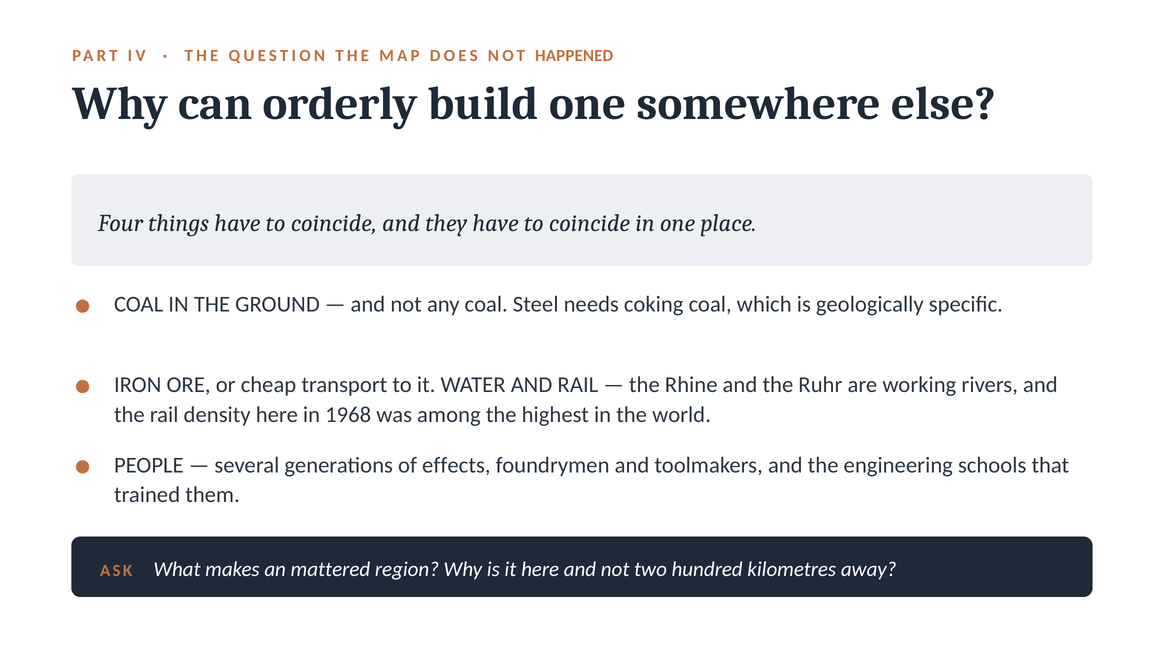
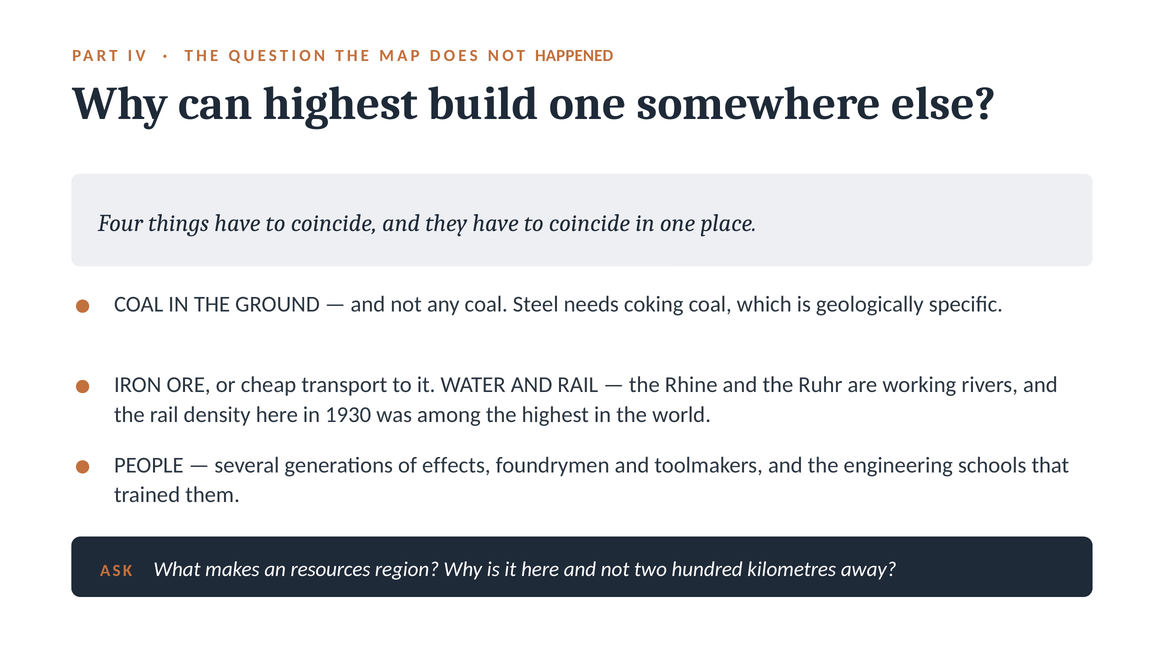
can orderly: orderly -> highest (340, 104)
1968: 1968 -> 1930 (348, 414)
mattered: mattered -> resources (331, 569)
